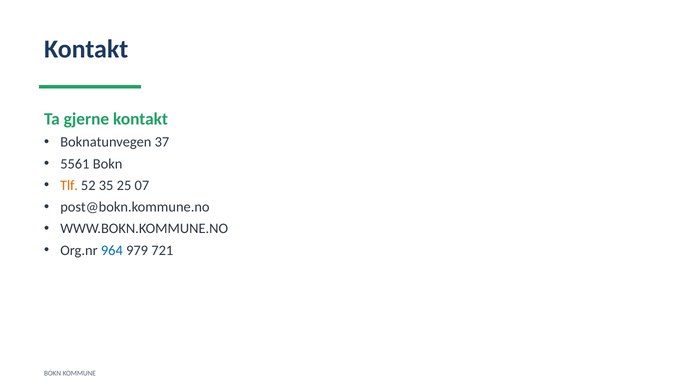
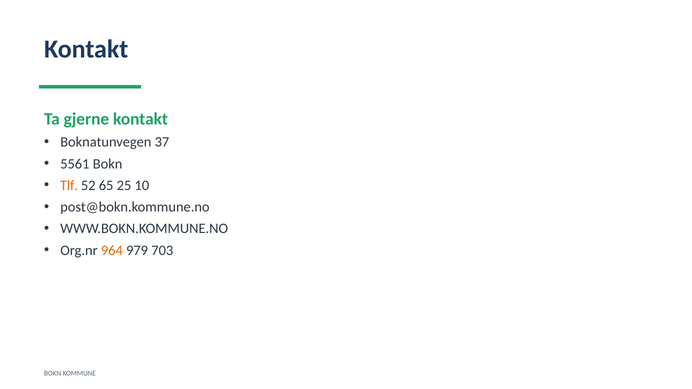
35: 35 -> 65 (106, 186)
07: 07 -> 10 (142, 186)
964 colour: blue -> orange (112, 250)
721: 721 -> 703 (162, 250)
